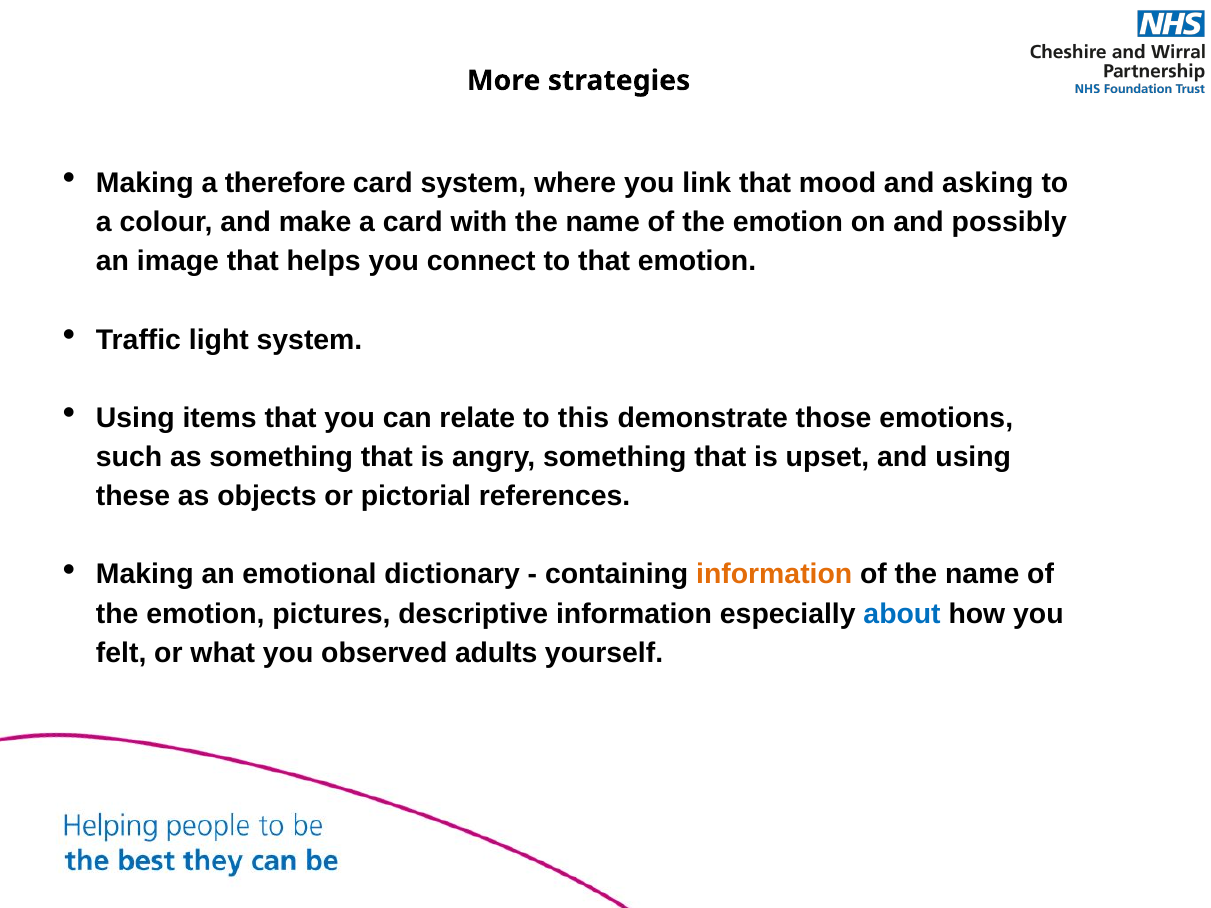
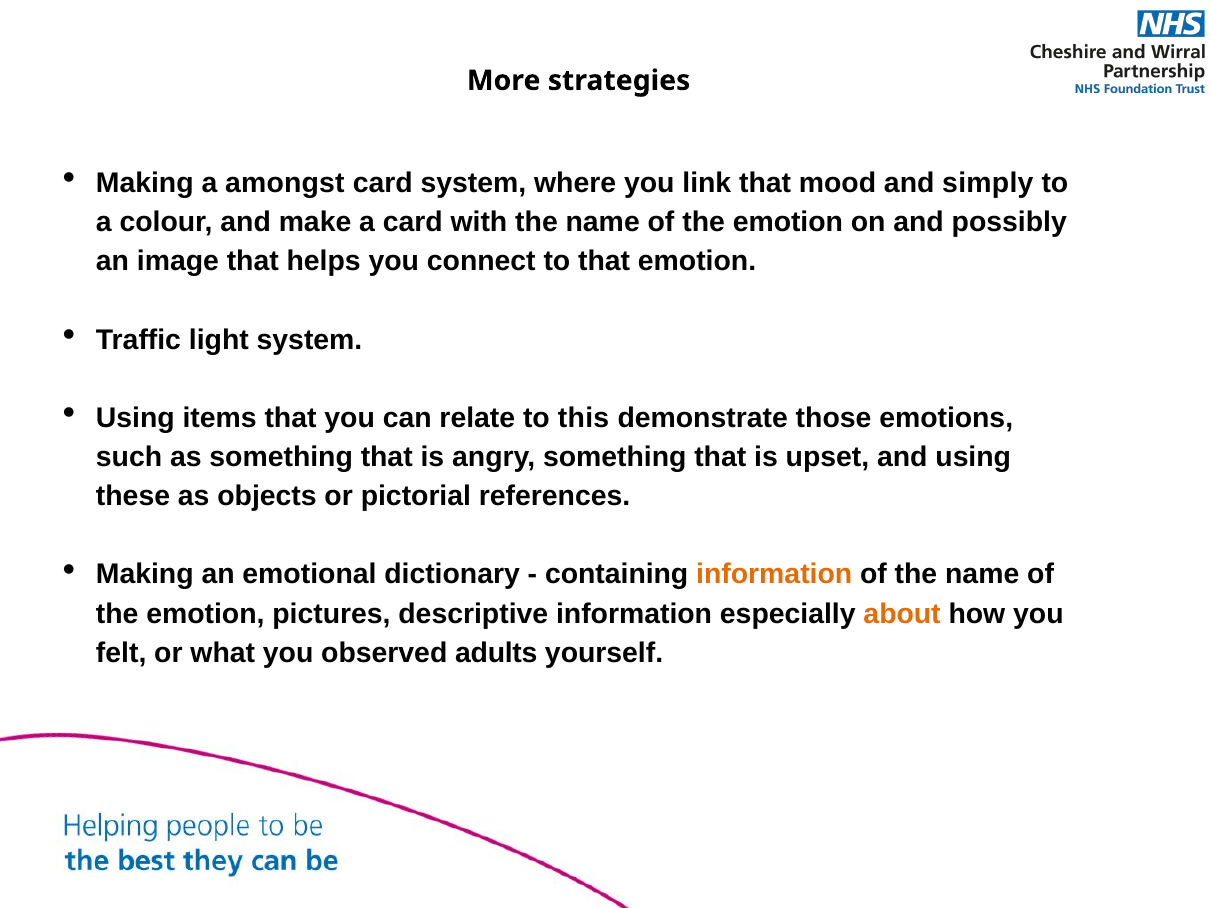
therefore: therefore -> amongst (285, 183)
asking: asking -> simply (988, 183)
about colour: blue -> orange (902, 614)
